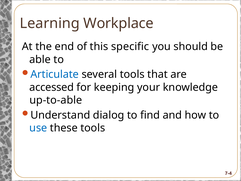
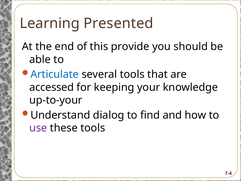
Workplace: Workplace -> Presented (118, 23)
specific: specific -> provide (130, 47)
up-to-able: up-to-able -> up-to-your (56, 100)
use colour: blue -> purple (38, 128)
